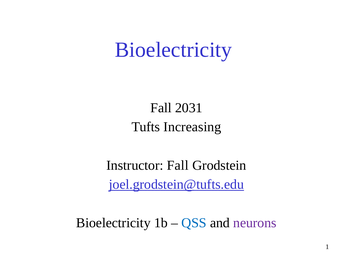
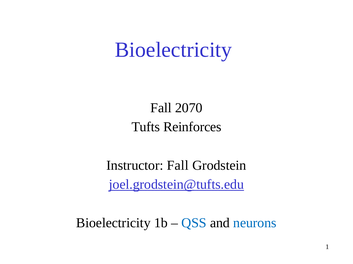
2031: 2031 -> 2070 (189, 108)
Increasing: Increasing -> Reinforces (192, 127)
neurons colour: purple -> blue (255, 223)
